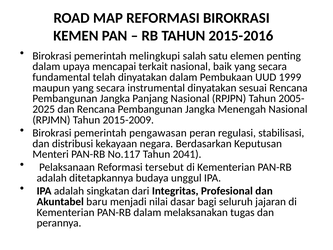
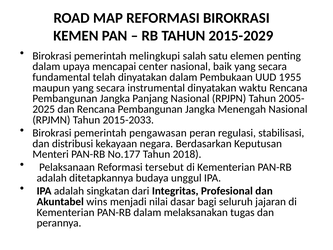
2015-2016: 2015-2016 -> 2015-2029 (241, 36)
terkait: terkait -> center (153, 66)
1999: 1999 -> 1955 (290, 77)
sesuai: sesuai -> waktu (253, 88)
2015-2009: 2015-2009 -> 2015-2033 (128, 120)
No.117: No.117 -> No.177 (124, 154)
2041: 2041 -> 2018 (187, 154)
baru: baru -> wins (97, 201)
